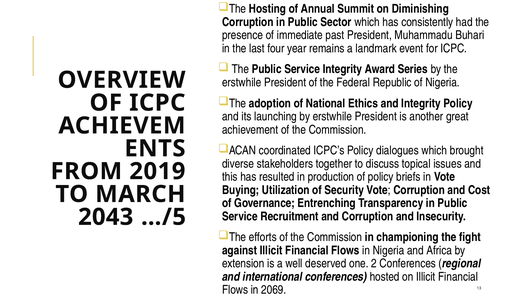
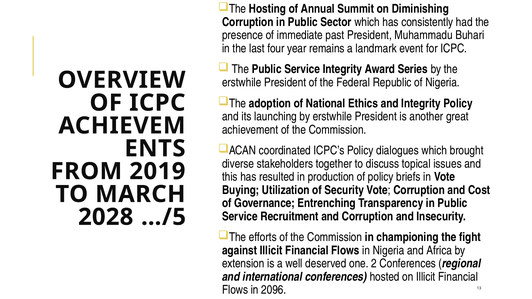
2043: 2043 -> 2028 (106, 217)
2069: 2069 -> 2096 (274, 290)
